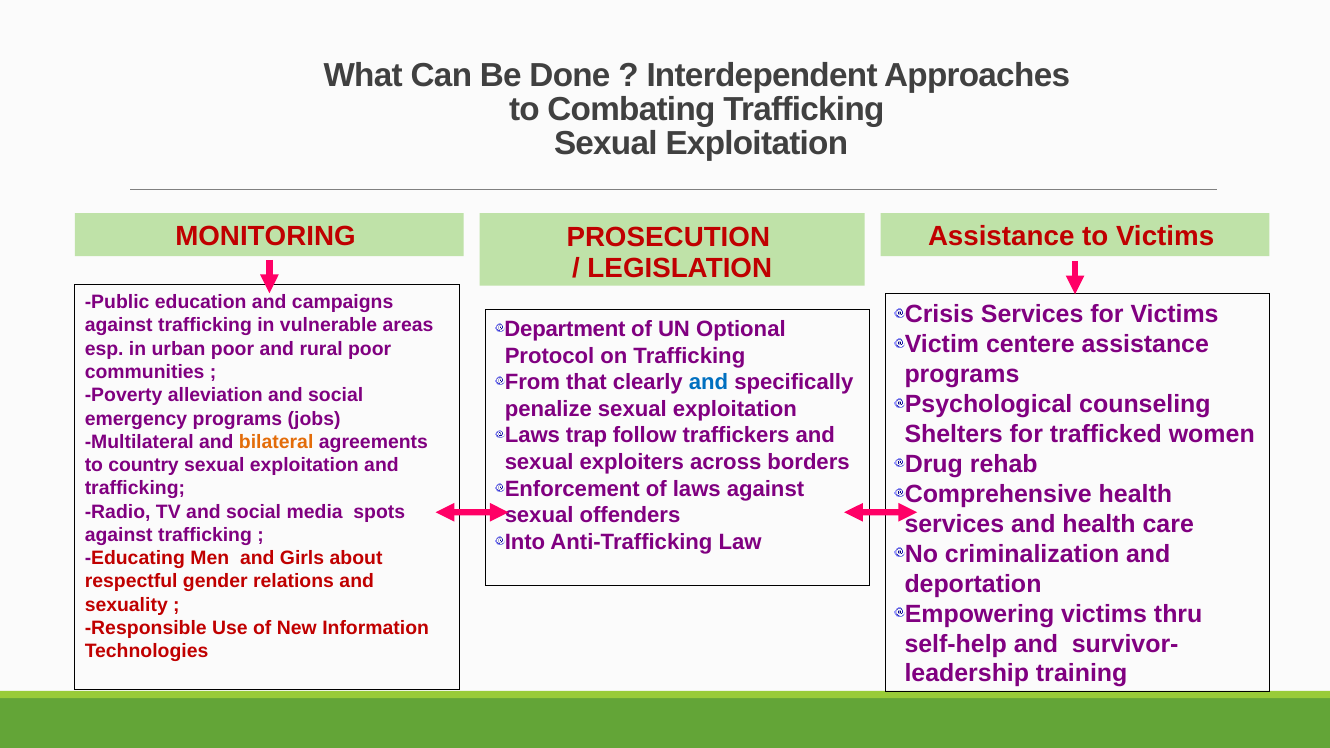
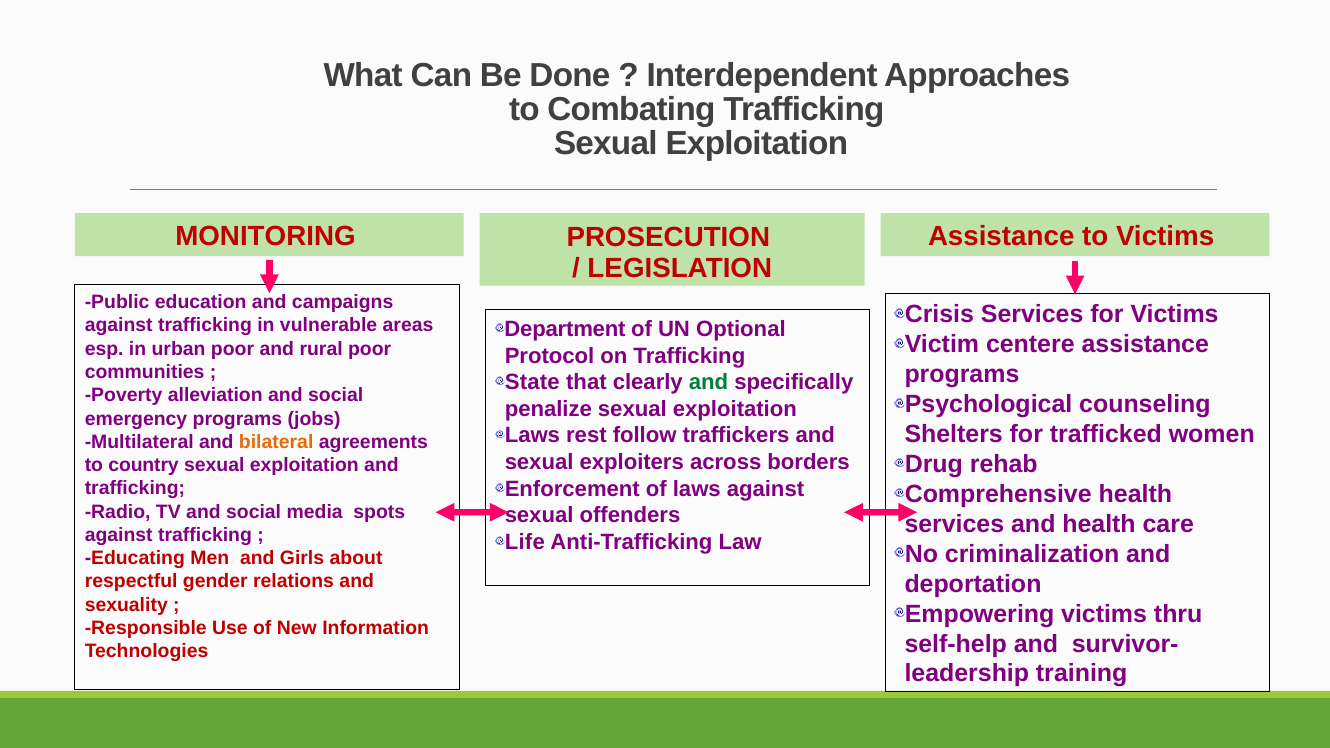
From: From -> State (532, 382)
and colour: blue -> green (709, 382)
trap: trap -> rest (586, 436)
Into: Into -> Life (525, 542)
